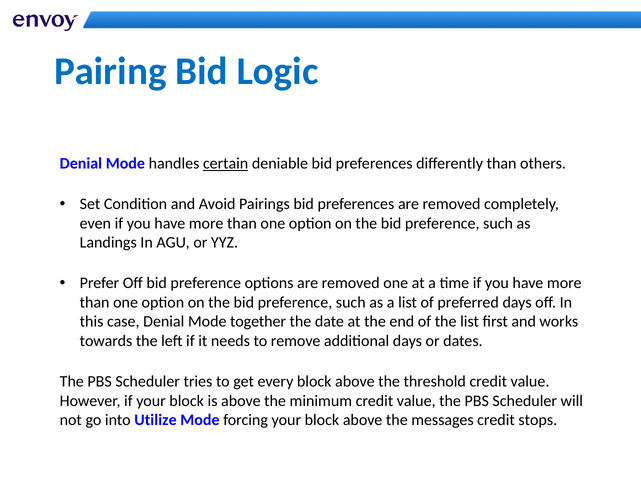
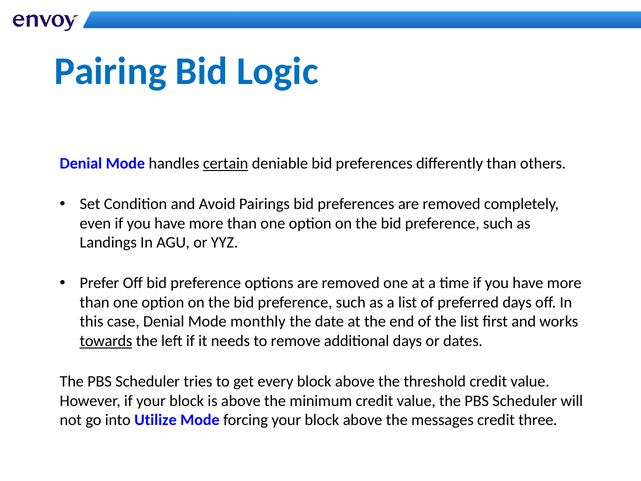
together: together -> monthly (258, 322)
towards underline: none -> present (106, 341)
stops: stops -> three (538, 420)
